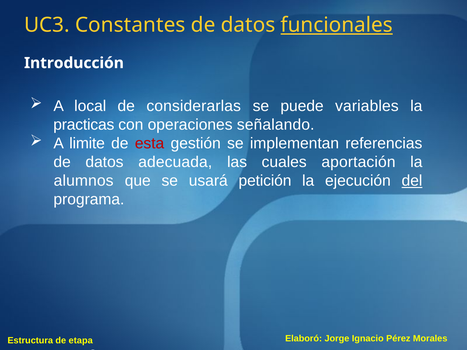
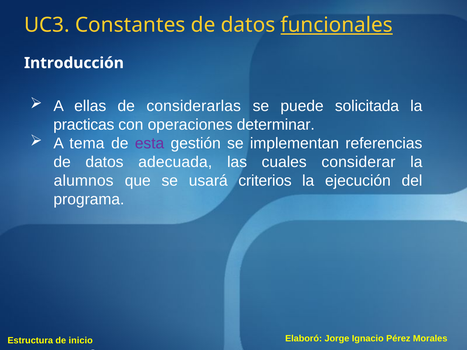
local: local -> ellas (90, 106)
variables: variables -> solicitada (367, 106)
señalando: señalando -> determinar (276, 125)
limite: limite -> tema (87, 143)
esta colour: red -> purple (150, 143)
aportación: aportación -> considerar (358, 162)
petición: petición -> criterios (265, 181)
del underline: present -> none (412, 181)
etapa: etapa -> inicio (81, 341)
